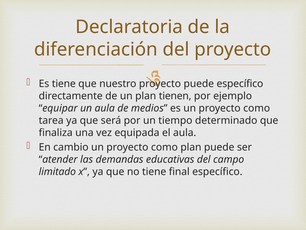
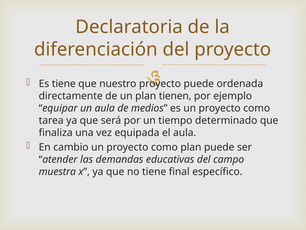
puede específico: específico -> ordenada (240, 84)
limitado: limitado -> muestra (57, 171)
